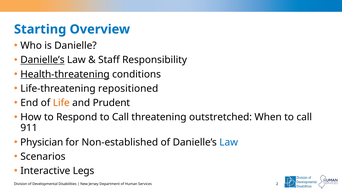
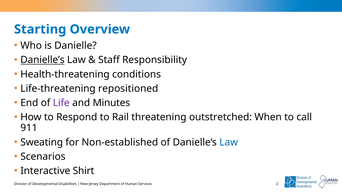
Health-threatening underline: present -> none (65, 74)
Life colour: orange -> purple (61, 103)
Prudent: Prudent -> Minutes (111, 103)
Respond to Call: Call -> Rail (120, 117)
Physician: Physician -> Sweating (42, 142)
Legs: Legs -> Shirt (83, 171)
